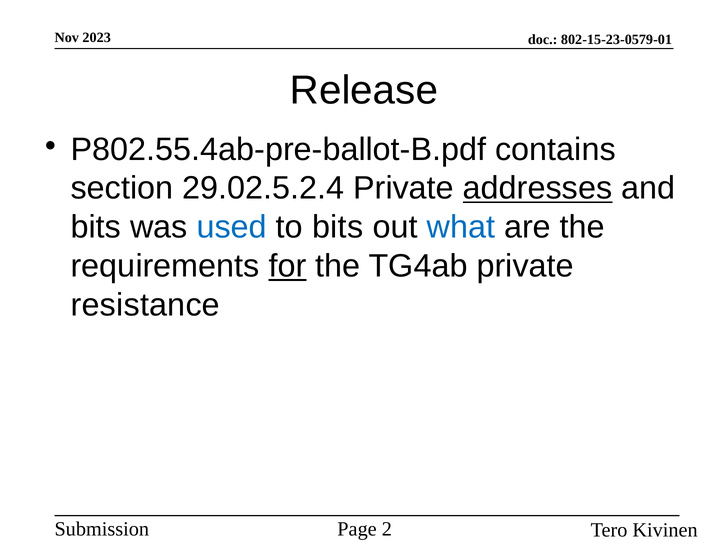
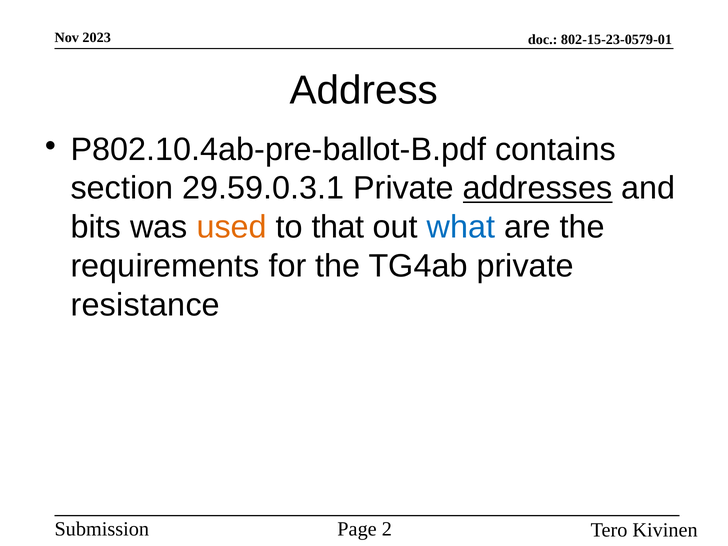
Release: Release -> Address (364, 90)
P802.55.4ab-pre-ballot-B.pdf: P802.55.4ab-pre-ballot-B.pdf -> P802.10.4ab-pre-ballot-B.pdf (279, 149)
29.02.5.2.4: 29.02.5.2.4 -> 29.59.0.3.1 (263, 188)
used colour: blue -> orange (232, 227)
to bits: bits -> that (338, 227)
for underline: present -> none (287, 266)
